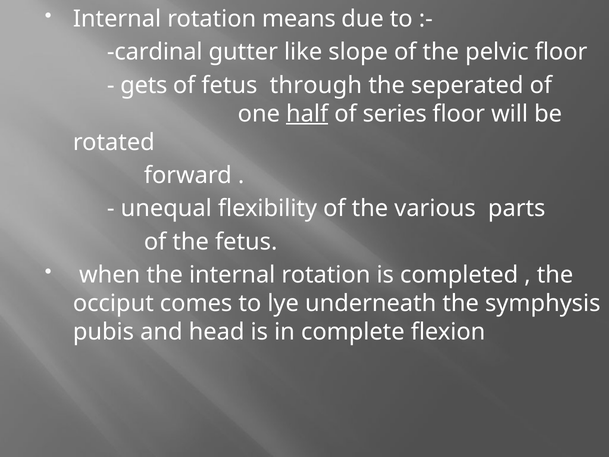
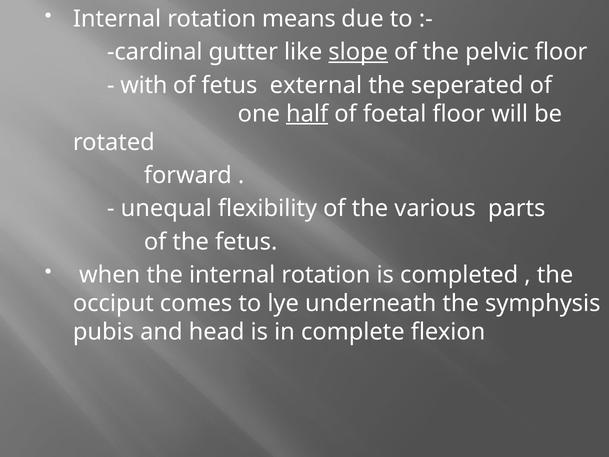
slope underline: none -> present (358, 52)
gets: gets -> with (144, 85)
through: through -> external (316, 85)
series: series -> foetal (395, 114)
